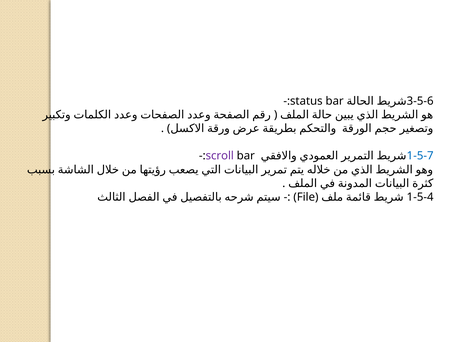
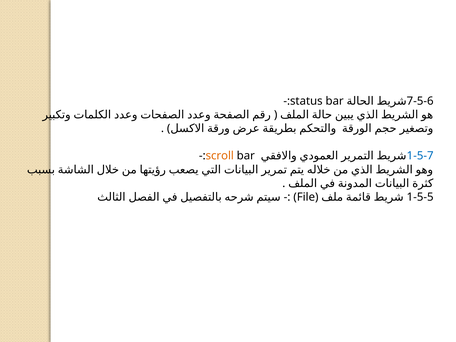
3-5-6: 3-5-6 -> 7-5-6 (420, 101)
scroll colour: purple -> orange (220, 156)
1-5-4: 1-5-4 -> 1-5-5 (420, 197)
